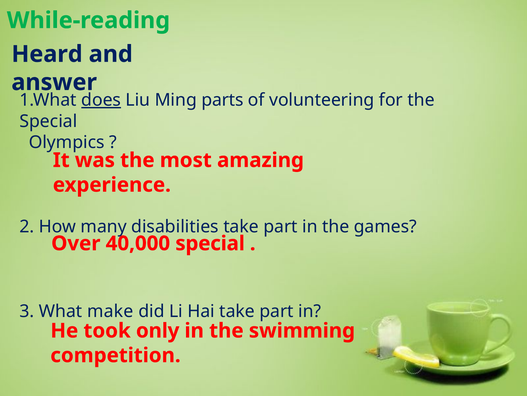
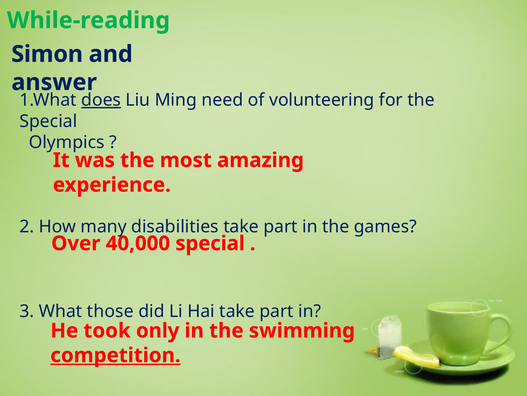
Heard: Heard -> Simon (47, 54)
parts: parts -> need (222, 100)
make: make -> those (110, 311)
competition underline: none -> present (116, 355)
